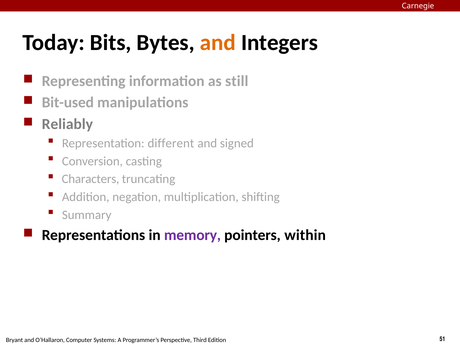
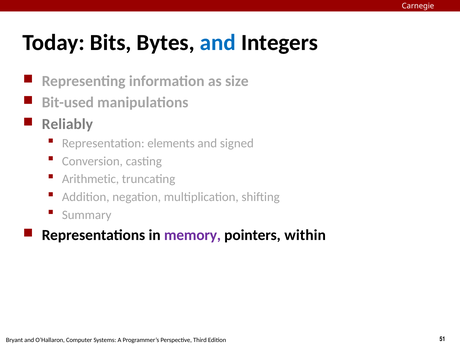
and colour: orange -> blue (218, 43)
still: still -> size (237, 81)
different: different -> elements (171, 143)
Characters: Characters -> Arithmetic (90, 179)
